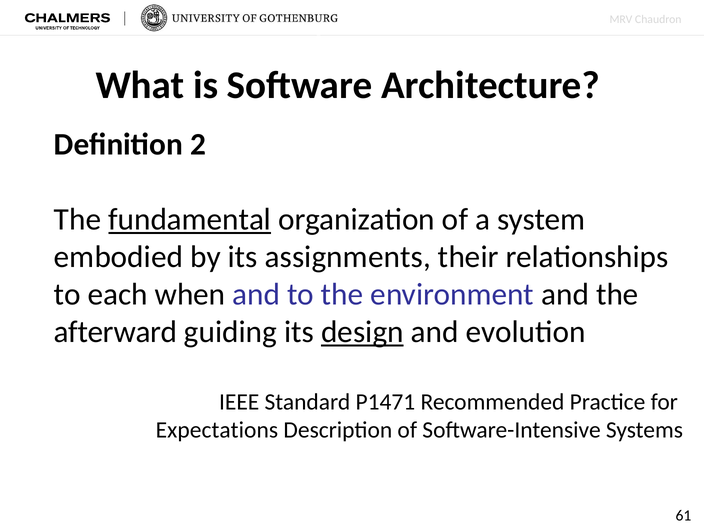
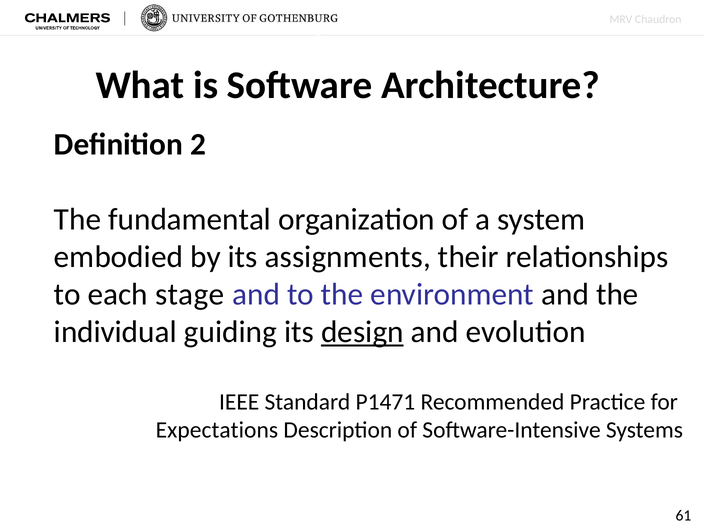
fundamental underline: present -> none (190, 219)
when: when -> stage (190, 295)
afterward: afterward -> individual (115, 332)
